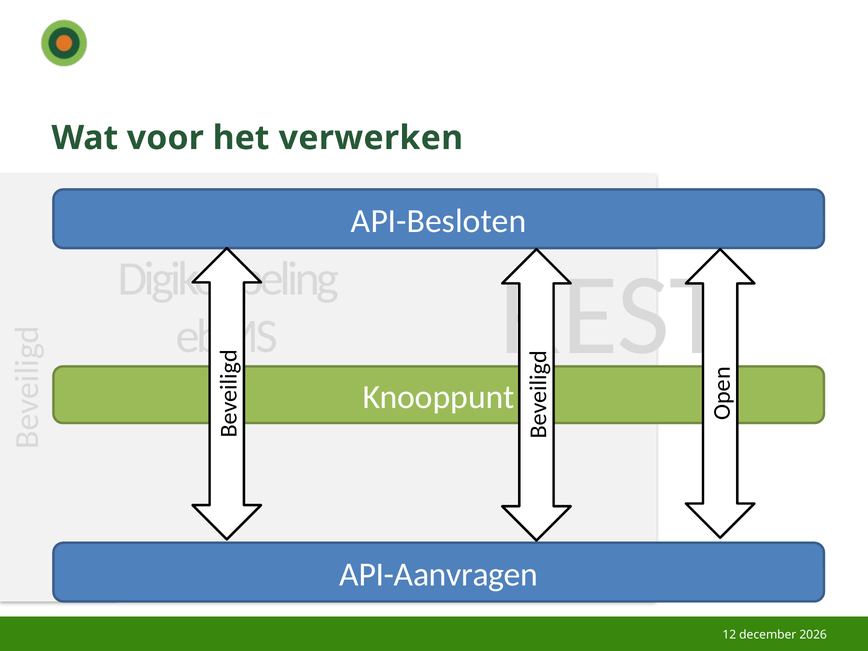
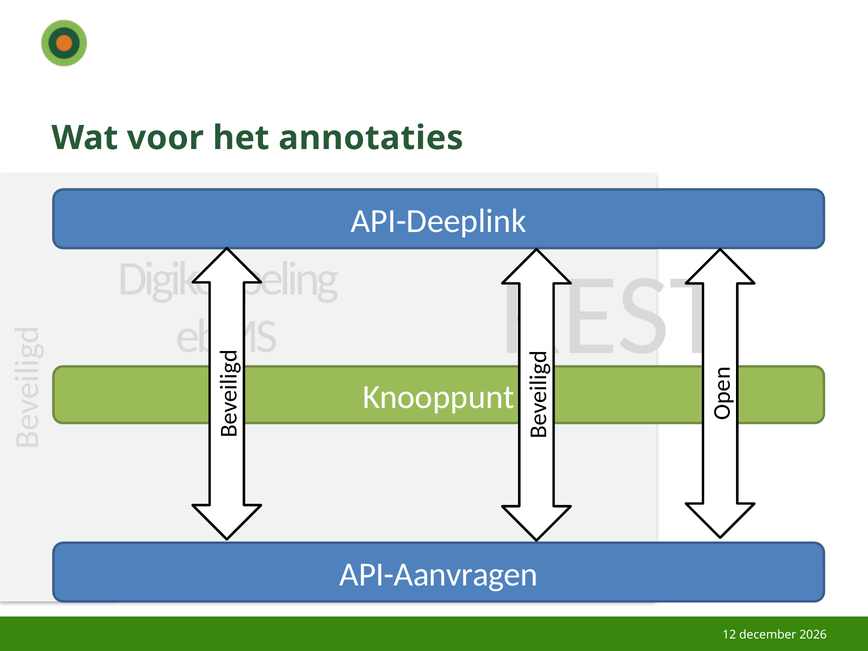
verwerken: verwerken -> annotaties (371, 138)
API-Besloten: API-Besloten -> API-Deeplink (439, 221)
